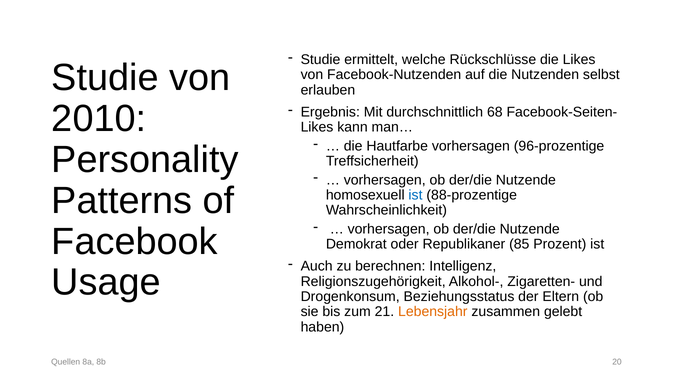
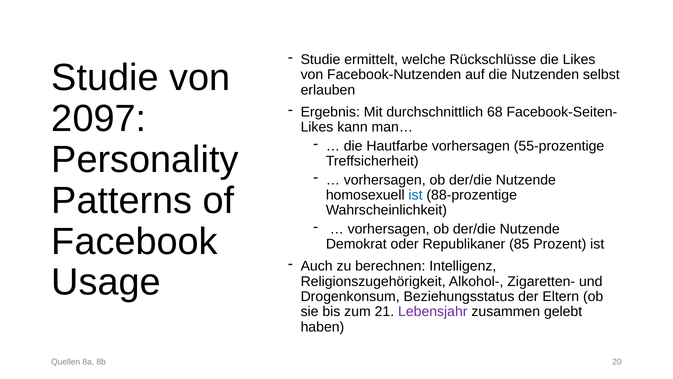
2010: 2010 -> 2097 (99, 119)
96-prozentige: 96-prozentige -> 55-prozentige (559, 146)
Lebensjahr colour: orange -> purple (433, 311)
